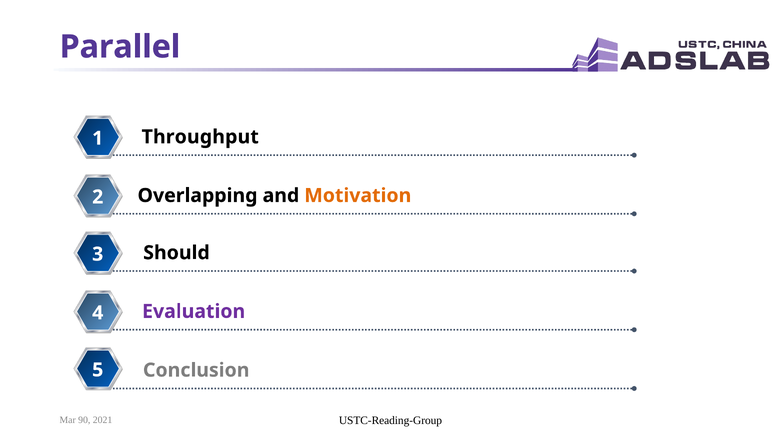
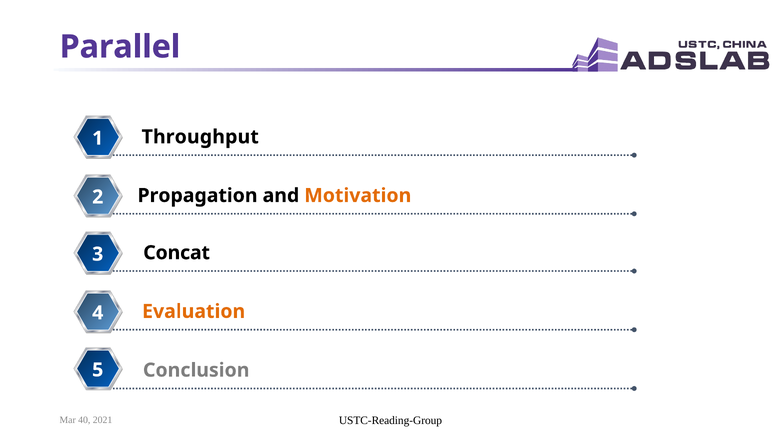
Overlapping: Overlapping -> Propagation (198, 195)
Should: Should -> Concat (177, 252)
Evaluation colour: purple -> orange (194, 311)
90: 90 -> 40 (84, 420)
